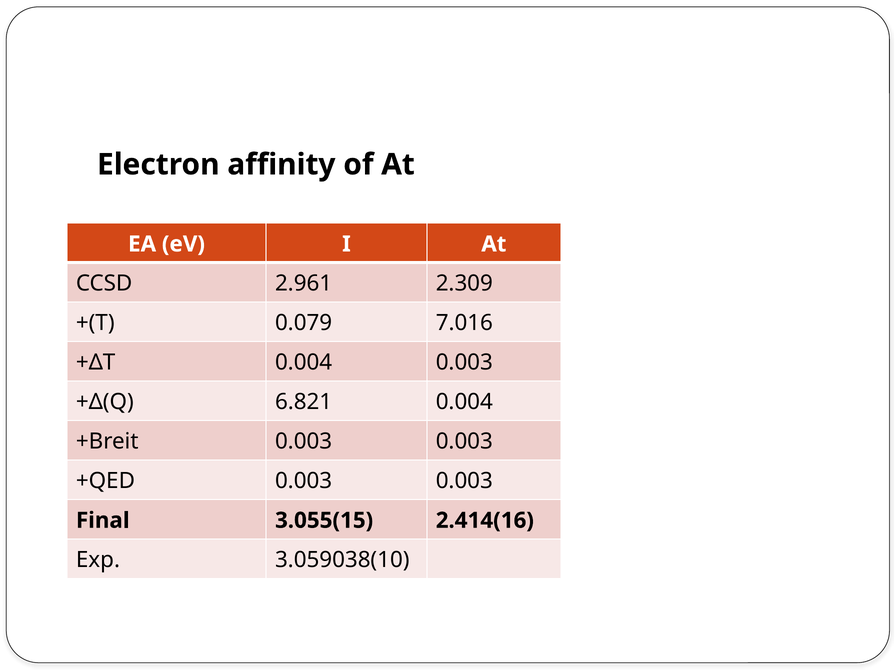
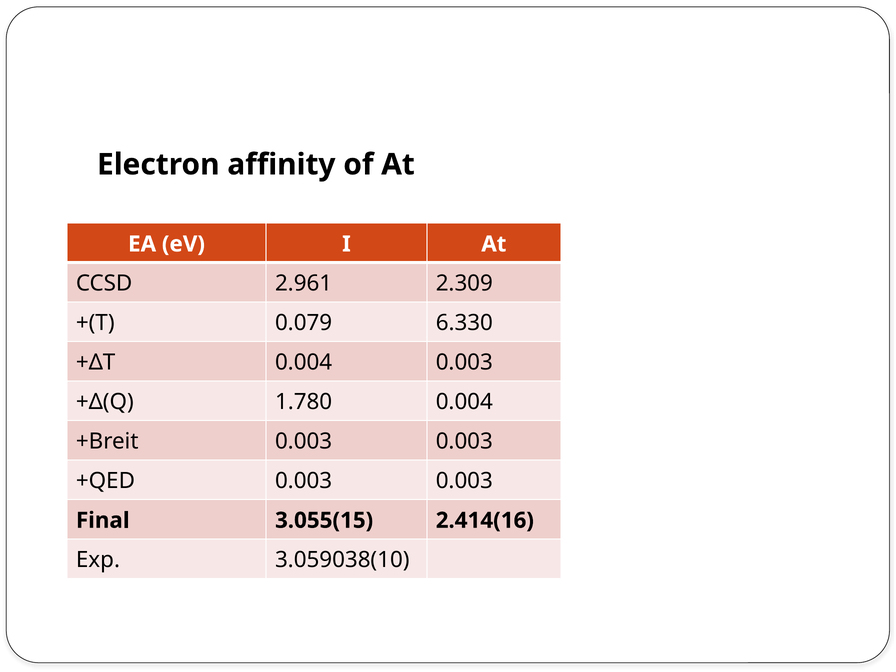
7.016: 7.016 -> 6.330 (464, 323)
6.821: 6.821 -> 1.780 (304, 402)
